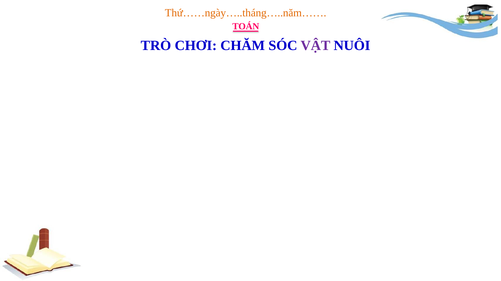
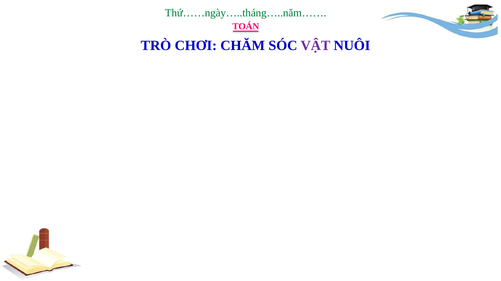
Thứ……ngày…..tháng…..năm…… colour: orange -> green (246, 13)
